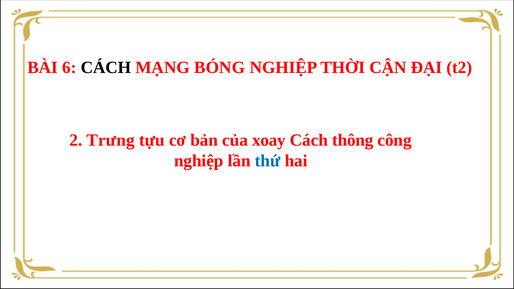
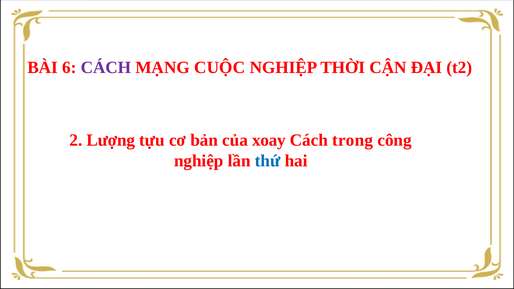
CÁCH colour: black -> purple (106, 68)
BÓNG: BÓNG -> CUỘC (220, 68)
Trưng: Trưng -> Lượng (111, 140)
thông: thông -> trong (353, 140)
